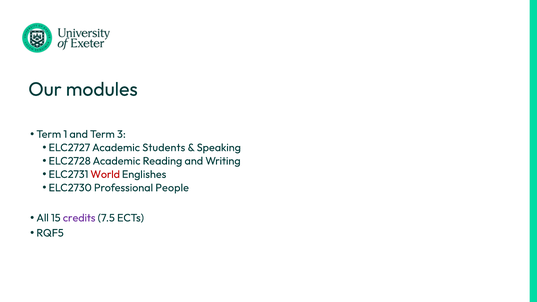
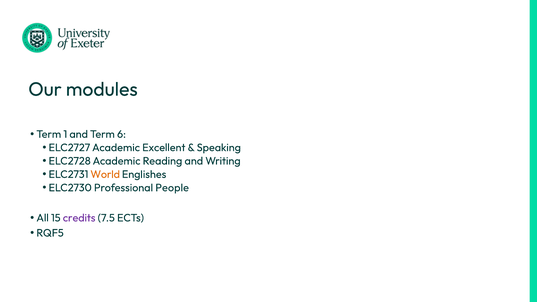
3: 3 -> 6 (122, 134)
Students: Students -> Excellent (164, 148)
World colour: red -> orange (105, 174)
